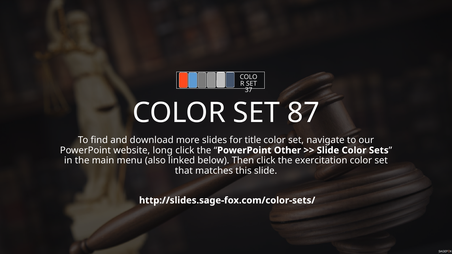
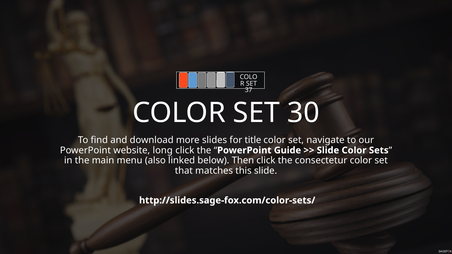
87: 87 -> 30 (303, 113)
Other: Other -> Guide (287, 150)
exercitation: exercitation -> consectetur (321, 161)
